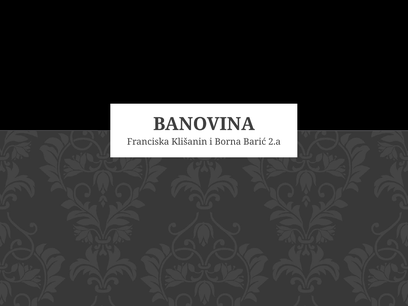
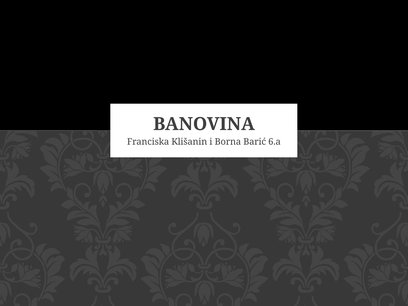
2.a: 2.a -> 6.a (275, 142)
